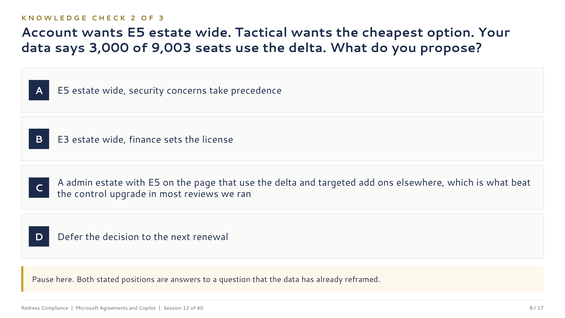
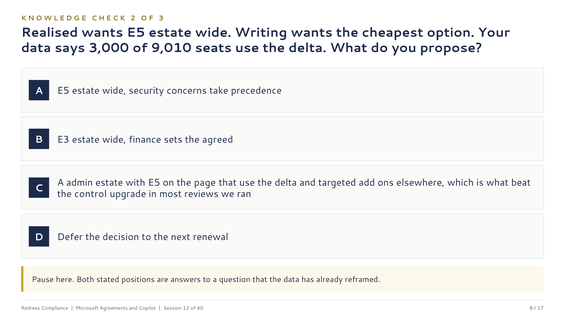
Account: Account -> Realised (50, 32)
Tactical: Tactical -> Writing (261, 32)
9,003: 9,003 -> 9,010 (171, 48)
license: license -> agreed (218, 139)
